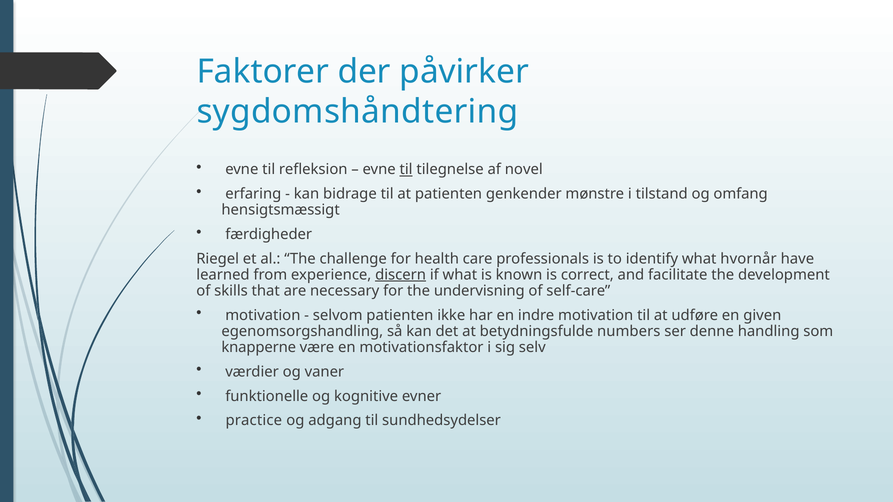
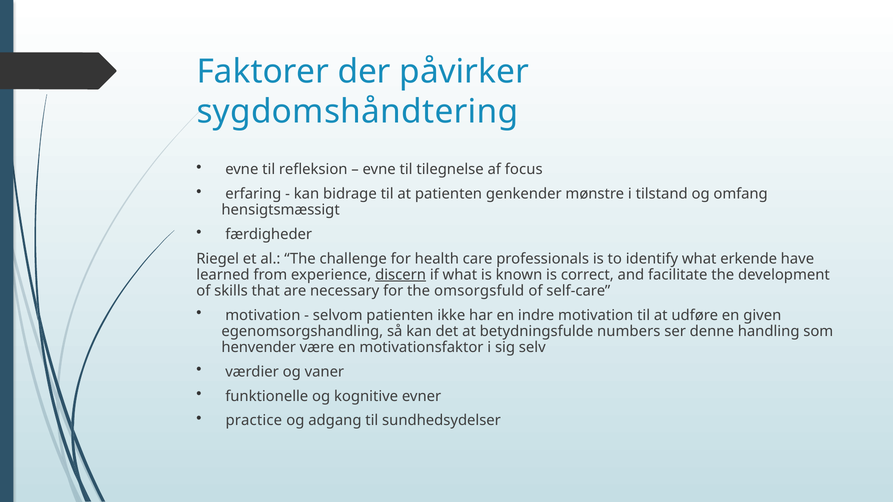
til underline: present -> none (406, 170)
novel: novel -> focus (524, 170)
hvornår: hvornår -> erkende (749, 259)
undervisning: undervisning -> omsorgsfuld (479, 291)
knapperne: knapperne -> henvender (259, 348)
